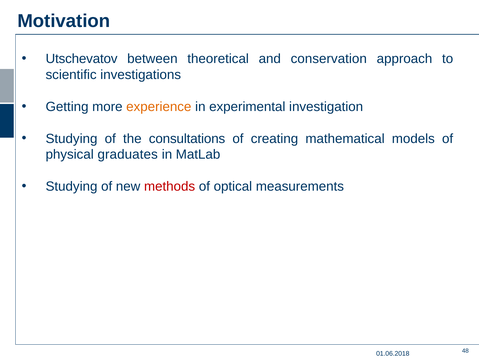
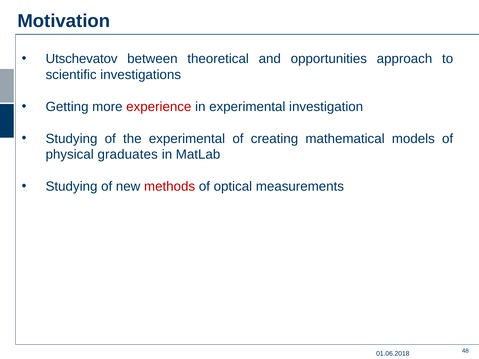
conservation: conservation -> opportunities (329, 59)
experience colour: orange -> red (159, 107)
the consultations: consultations -> experimental (187, 139)
